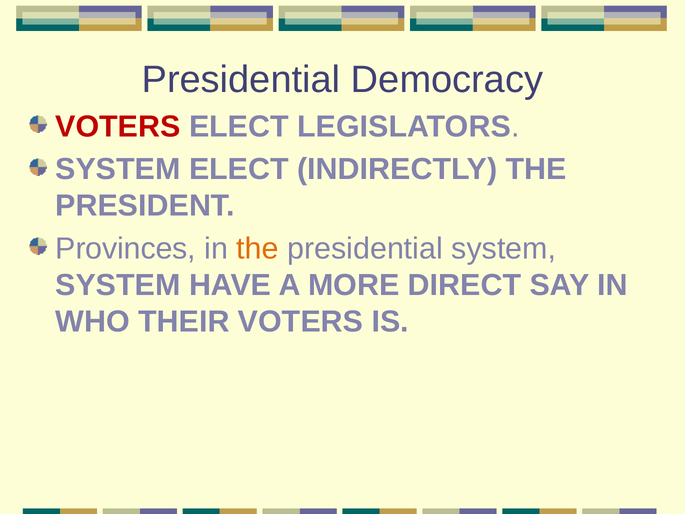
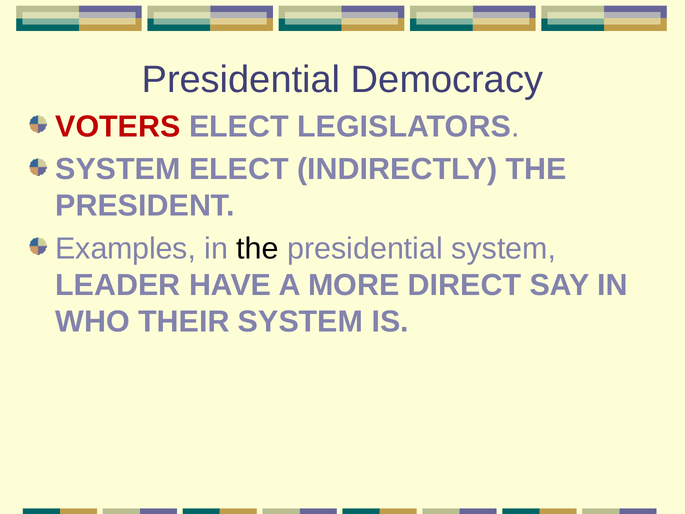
Provinces: Provinces -> Examples (126, 248)
the colour: orange -> black (258, 248)
SYSTEM: SYSTEM -> LEADER (118, 285)
THEIR VOTERS: VOTERS -> SYSTEM (301, 321)
